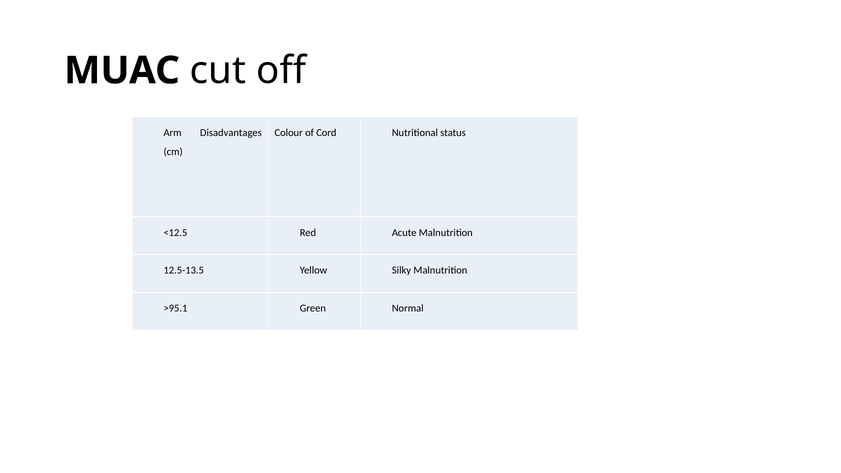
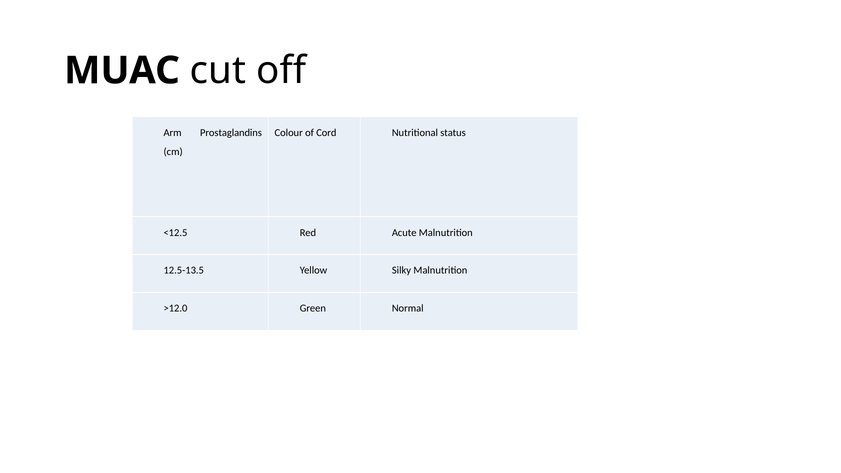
Disadvantages: Disadvantages -> Prostaglandins (231, 133)
>95.1: >95.1 -> >12.0 (175, 309)
